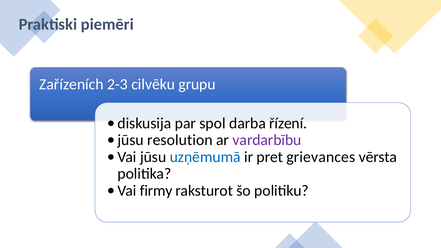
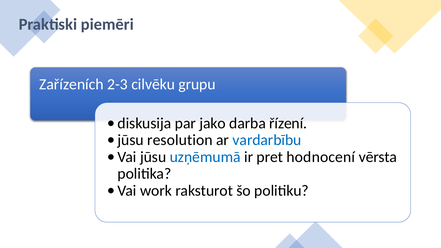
spol: spol -> jako (213, 123)
vardarbību colour: purple -> blue (267, 140)
grievances: grievances -> hodnocení (321, 157)
firmy: firmy -> work (156, 191)
